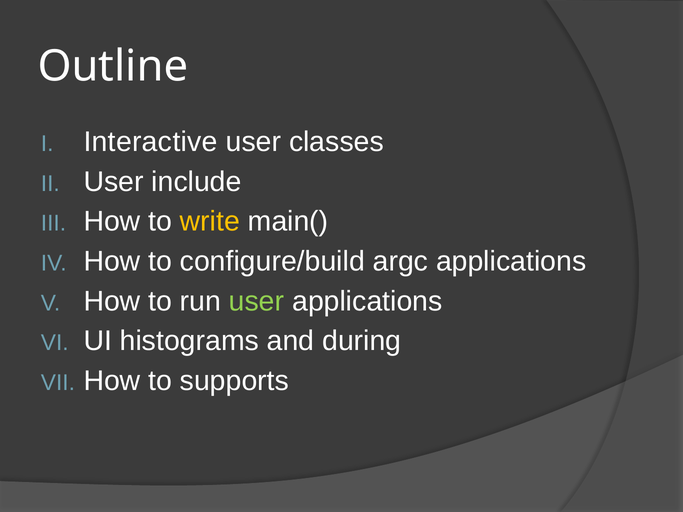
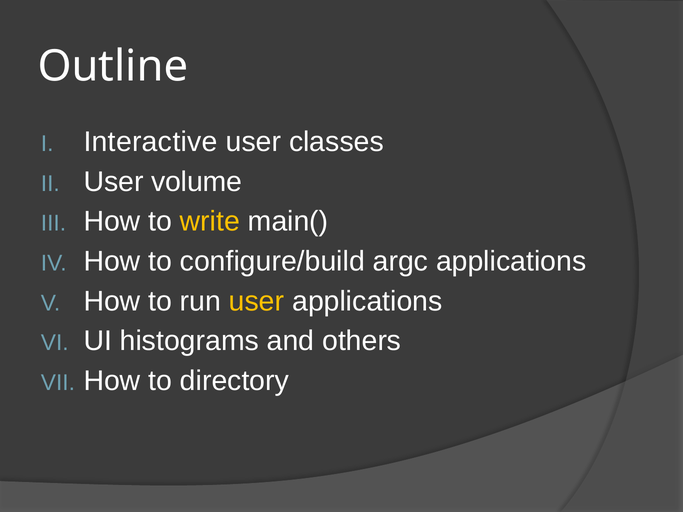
include: include -> volume (197, 182)
user colour: light green -> yellow (257, 301)
during: during -> others (362, 341)
supports: supports -> directory (234, 381)
